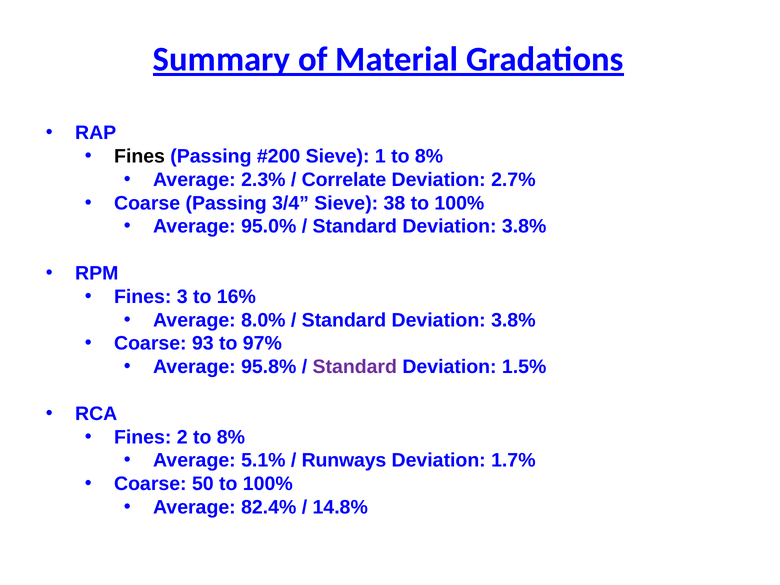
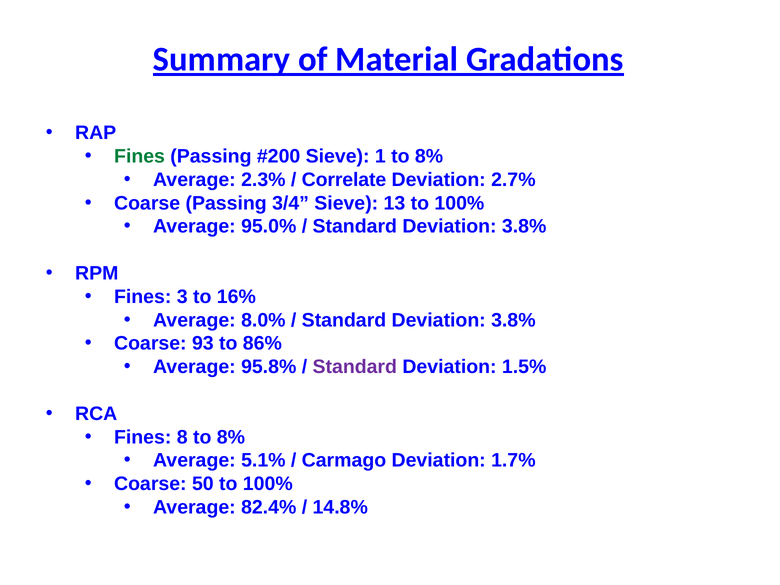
Fines colour: black -> green (140, 156)
38: 38 -> 13 (394, 203)
97%: 97% -> 86% (262, 344)
2: 2 -> 8 (182, 437)
Runways: Runways -> Carmago (344, 461)
